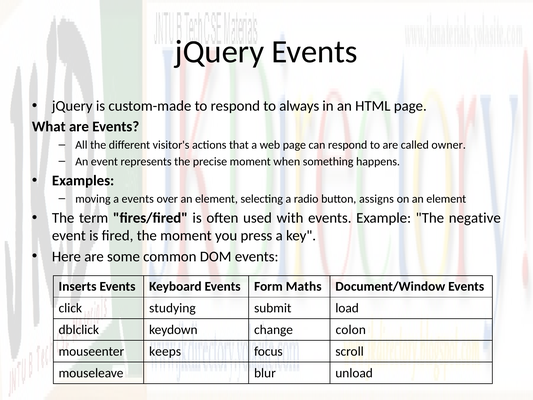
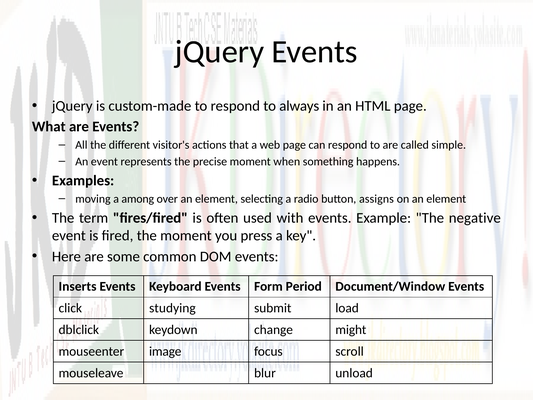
owner: owner -> simple (449, 145)
a events: events -> among (138, 199)
Maths: Maths -> Period (304, 286)
colon: colon -> might (351, 330)
keeps: keeps -> image (165, 351)
